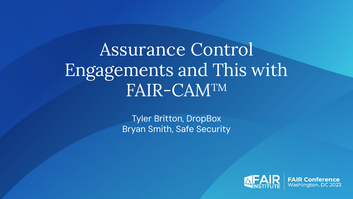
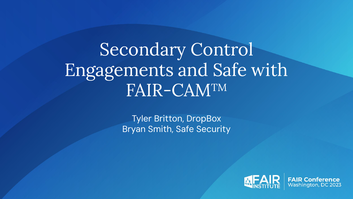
Assurance: Assurance -> Secondary (143, 50)
and This: This -> Safe (230, 70)
